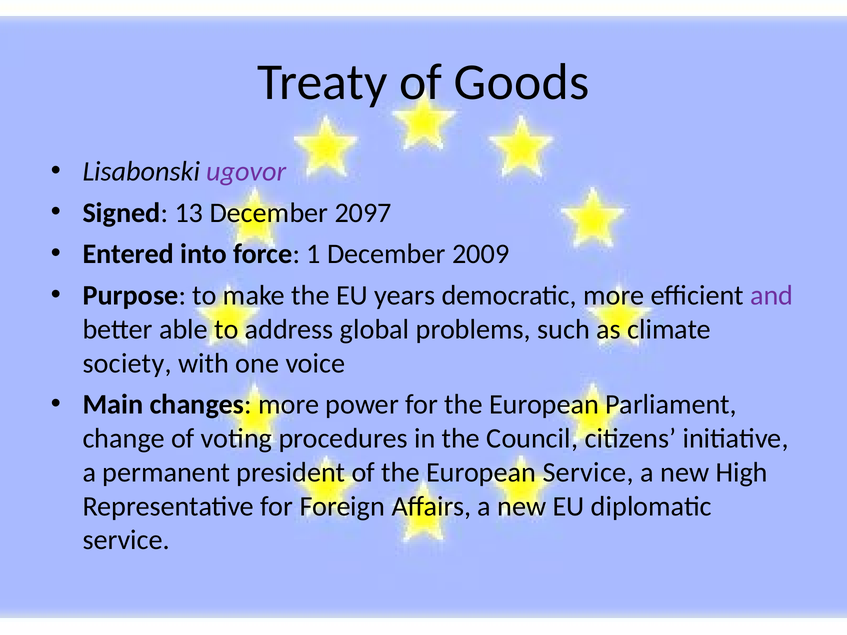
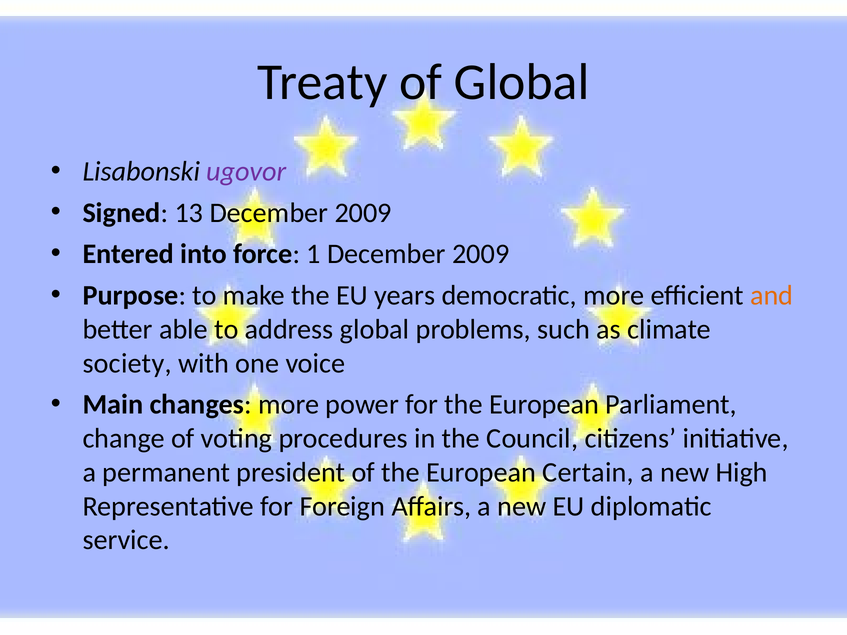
of Goods: Goods -> Global (522, 82)
13 December 2097: 2097 -> 2009 (363, 213)
and colour: purple -> orange (772, 296)
European Service: Service -> Certain (588, 473)
